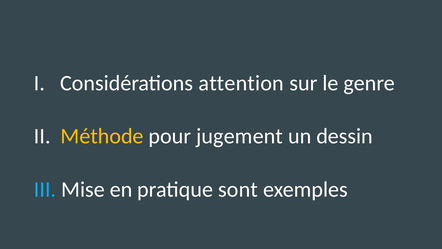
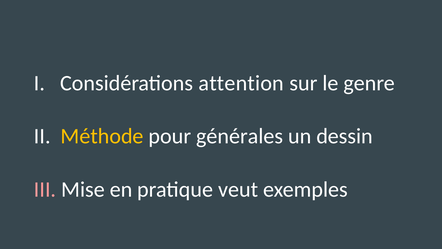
jugement: jugement -> générales (240, 136)
III colour: light blue -> pink (45, 189)
sont: sont -> veut (238, 189)
